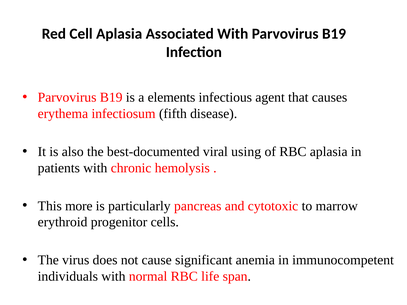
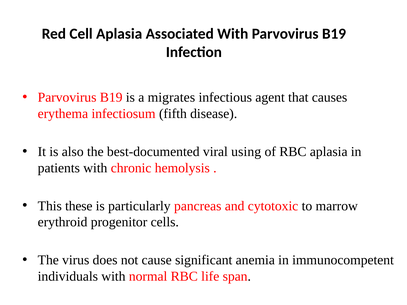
elements: elements -> migrates (171, 98)
more: more -> these (79, 206)
